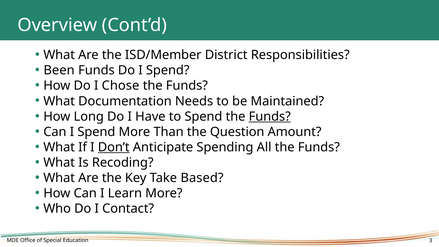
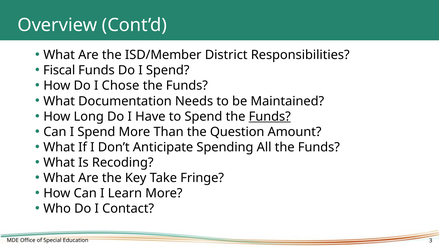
Been: Been -> Fiscal (59, 70)
Don’t underline: present -> none (114, 147)
Based: Based -> Fringe (202, 178)
